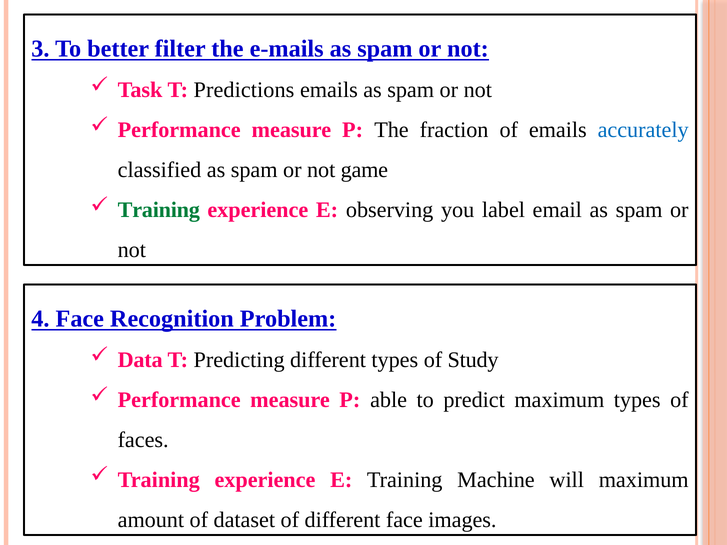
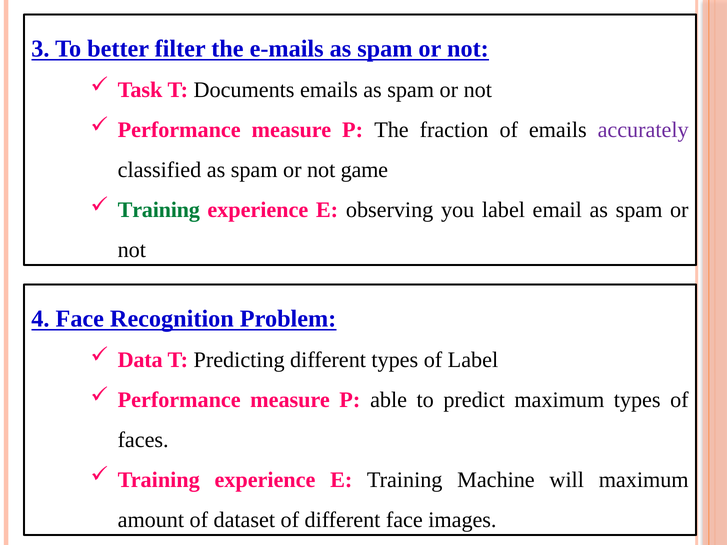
Predictions: Predictions -> Documents (244, 90)
accurately colour: blue -> purple (643, 130)
of Study: Study -> Label (473, 360)
